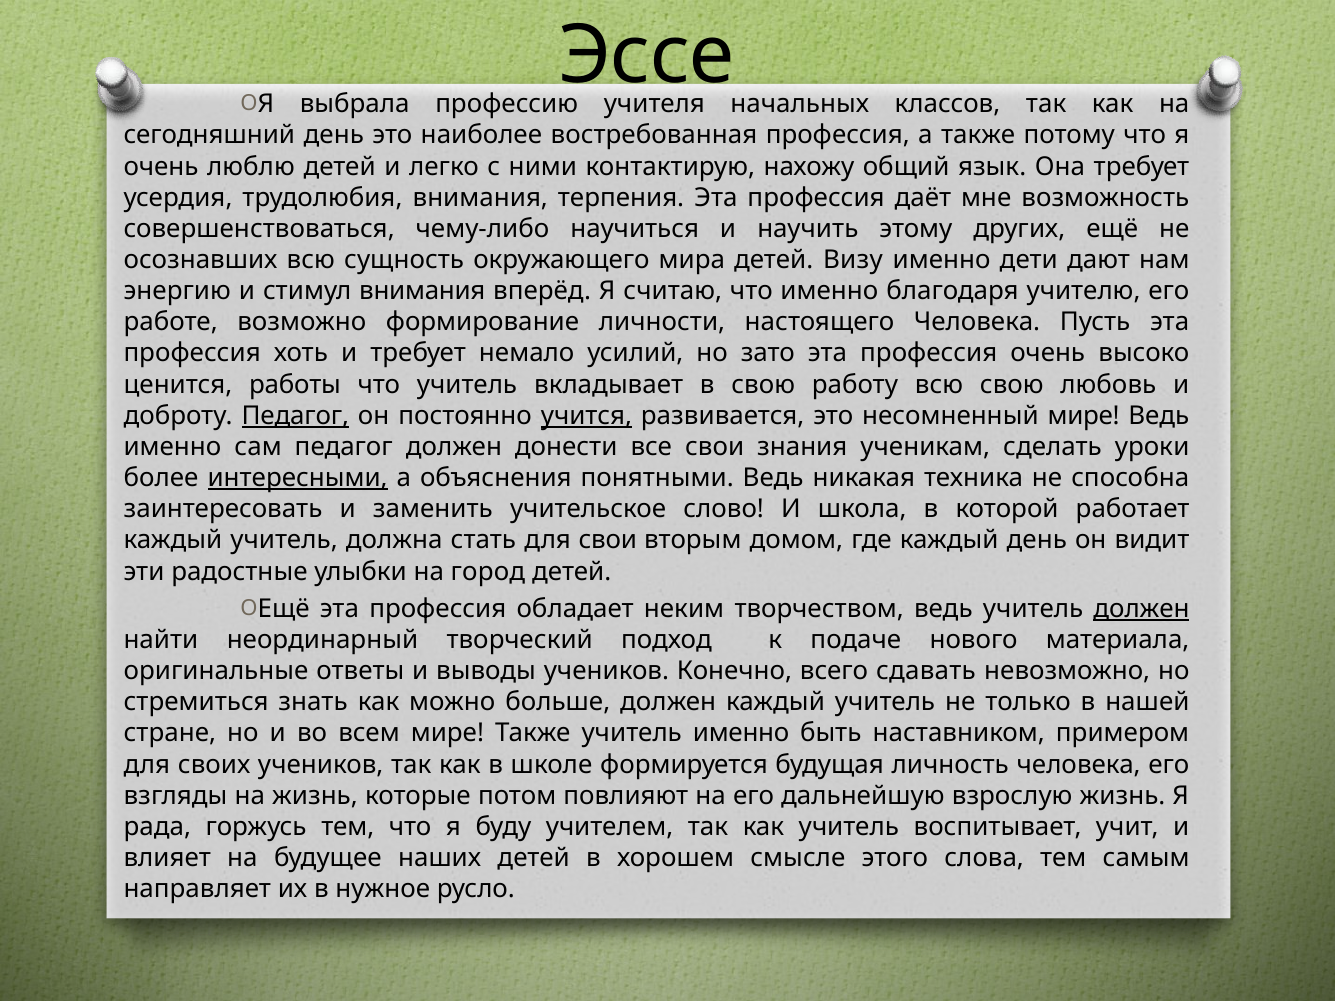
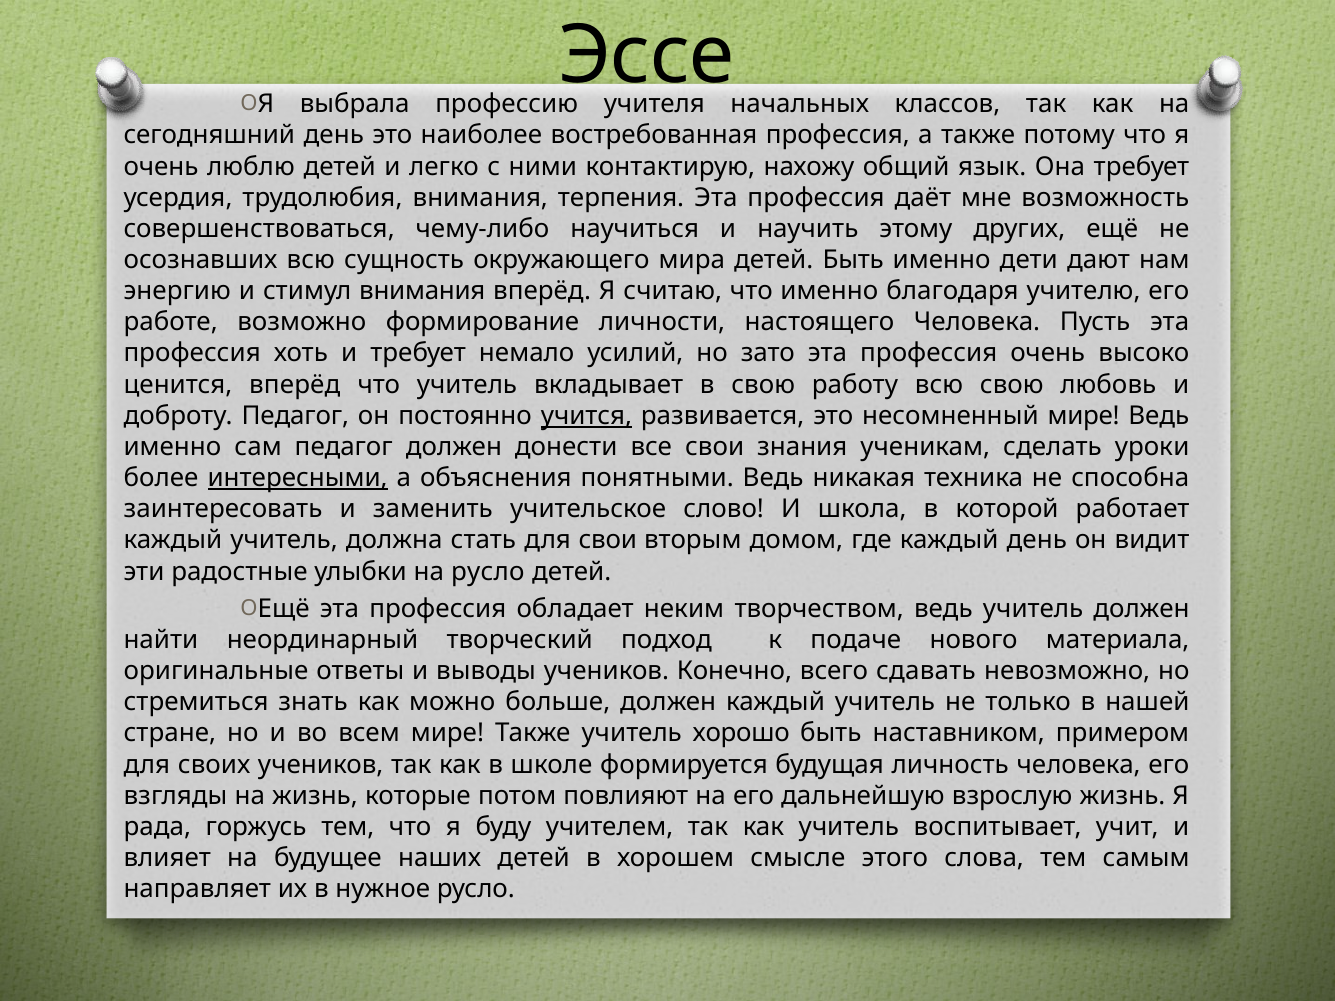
детей Визу: Визу -> Быть (853, 260)
ценится работы: работы -> вперёд (295, 385)
Педагог underline: present -> none (295, 416)
на город: город -> русло (488, 572)
должен underline: present -> none (1141, 609)
учитель именно: именно -> хорошо (741, 733)
